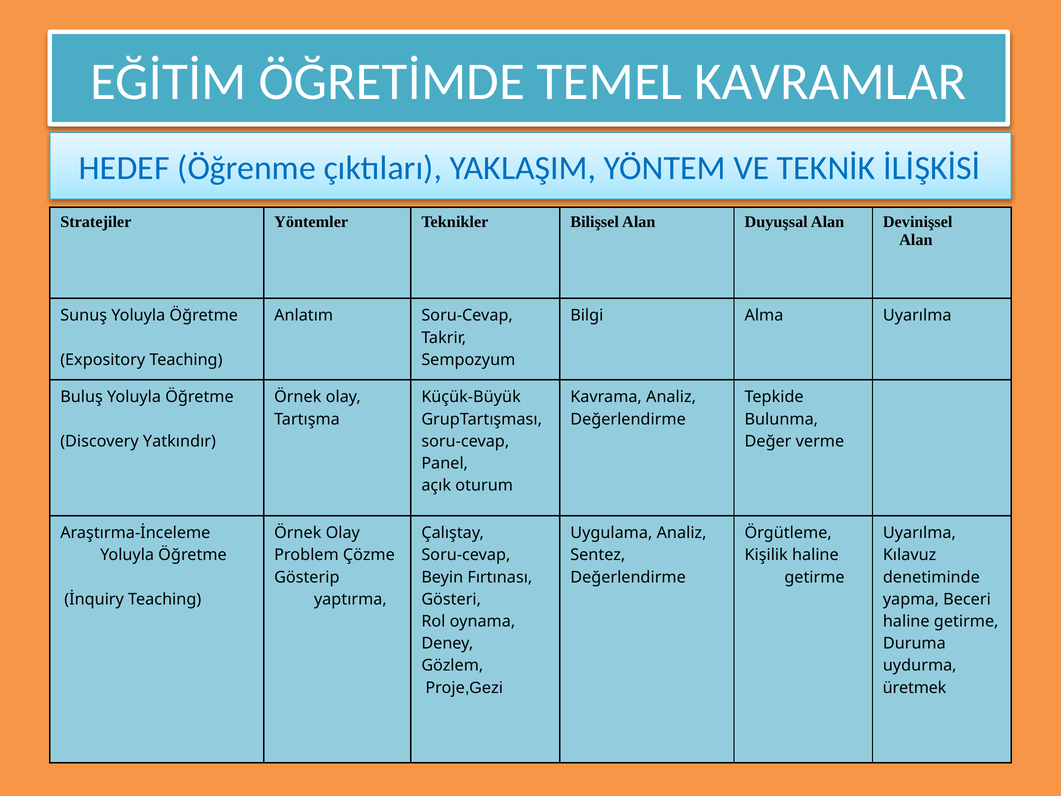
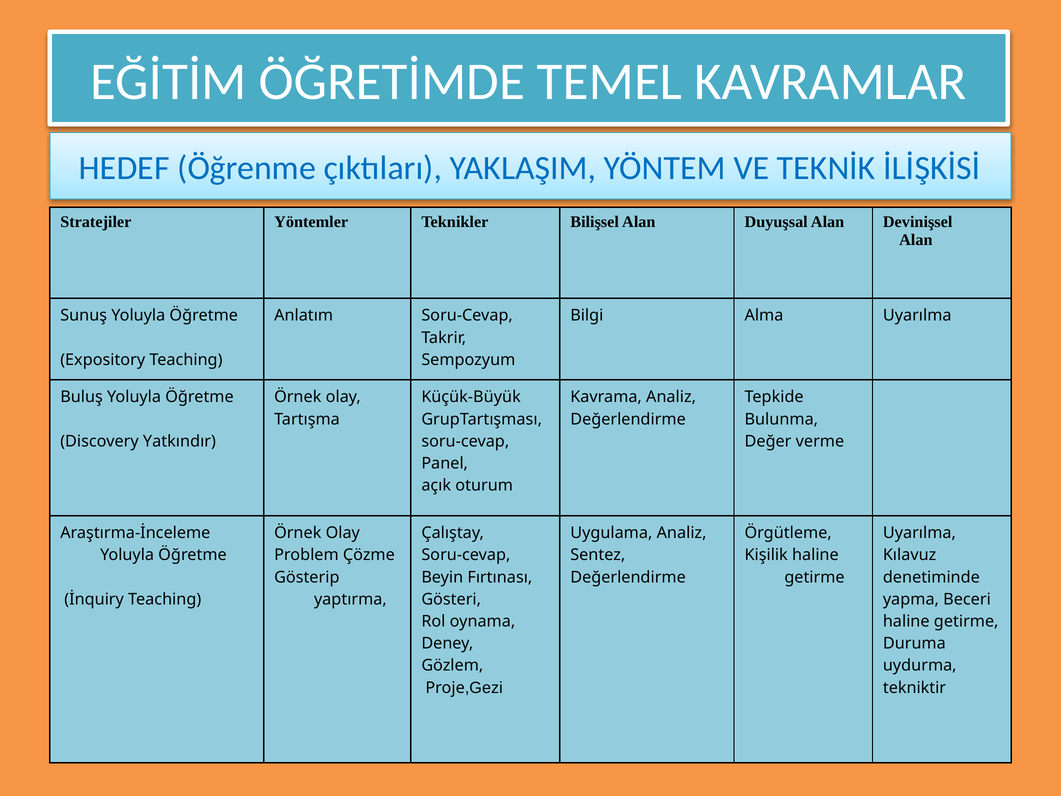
üretmek: üretmek -> tekniktir (914, 688)
